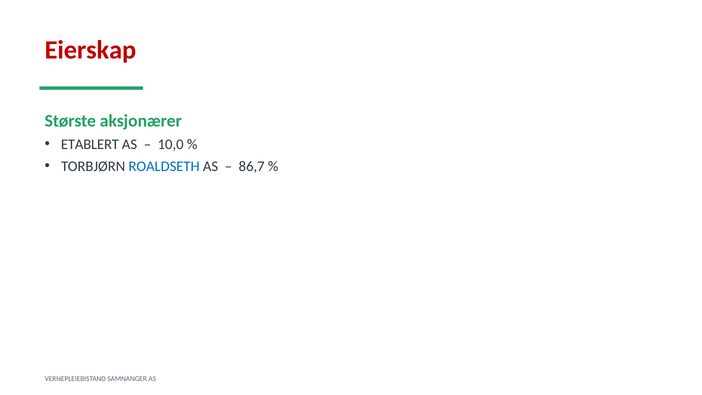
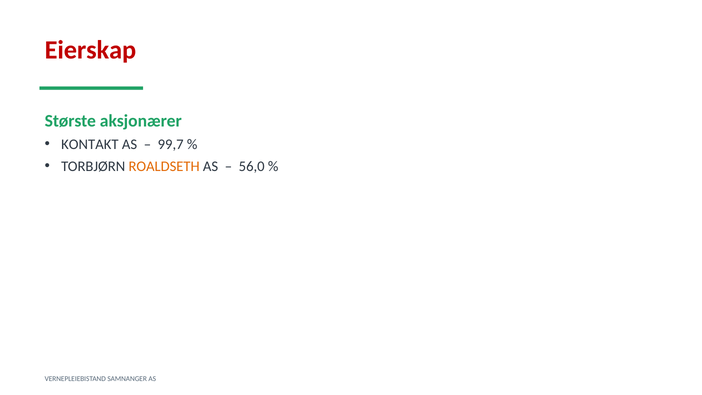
ETABLERT: ETABLERT -> KONTAKT (90, 144)
10,0: 10,0 -> 99,7 (171, 144)
ROALDSETH colour: blue -> orange (164, 166)
86,7: 86,7 -> 56,0 (252, 166)
